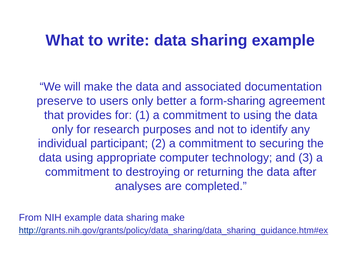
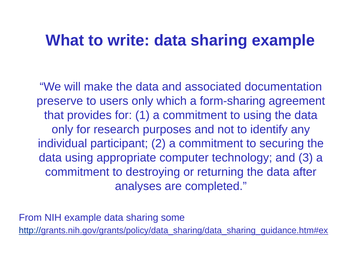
better: better -> which (172, 101)
sharing make: make -> some (173, 217)
